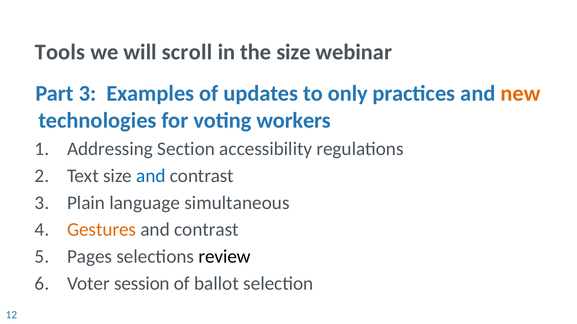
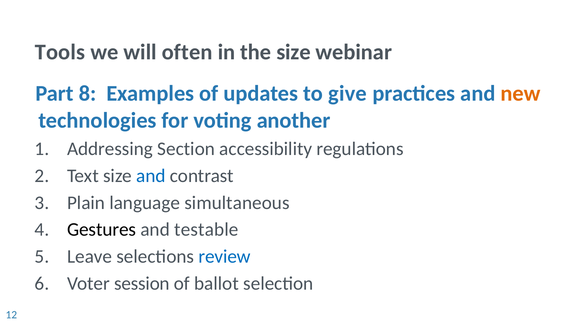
scroll: scroll -> often (187, 52)
Part 3: 3 -> 8 (87, 94)
only: only -> give (348, 94)
workers: workers -> another (294, 121)
Gestures colour: orange -> black (102, 230)
contrast: contrast -> testable (206, 230)
Pages: Pages -> Leave (90, 257)
review colour: black -> blue (225, 257)
